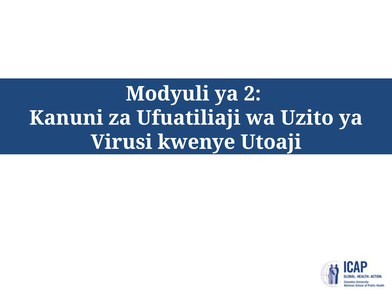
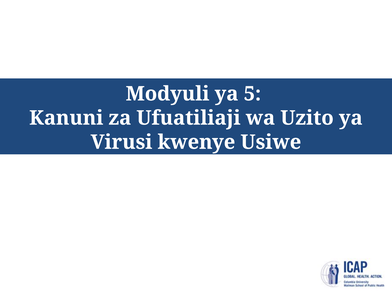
2: 2 -> 5 (252, 94)
Utoaji: Utoaji -> Usiwe (271, 142)
